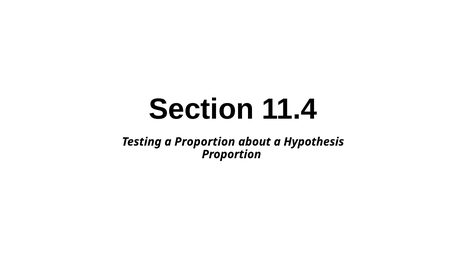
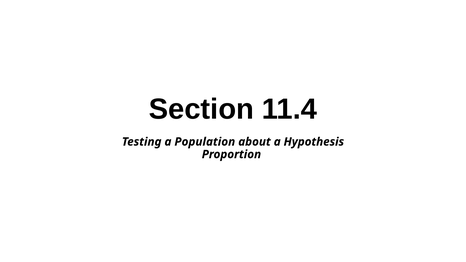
a Proportion: Proportion -> Population (205, 142)
